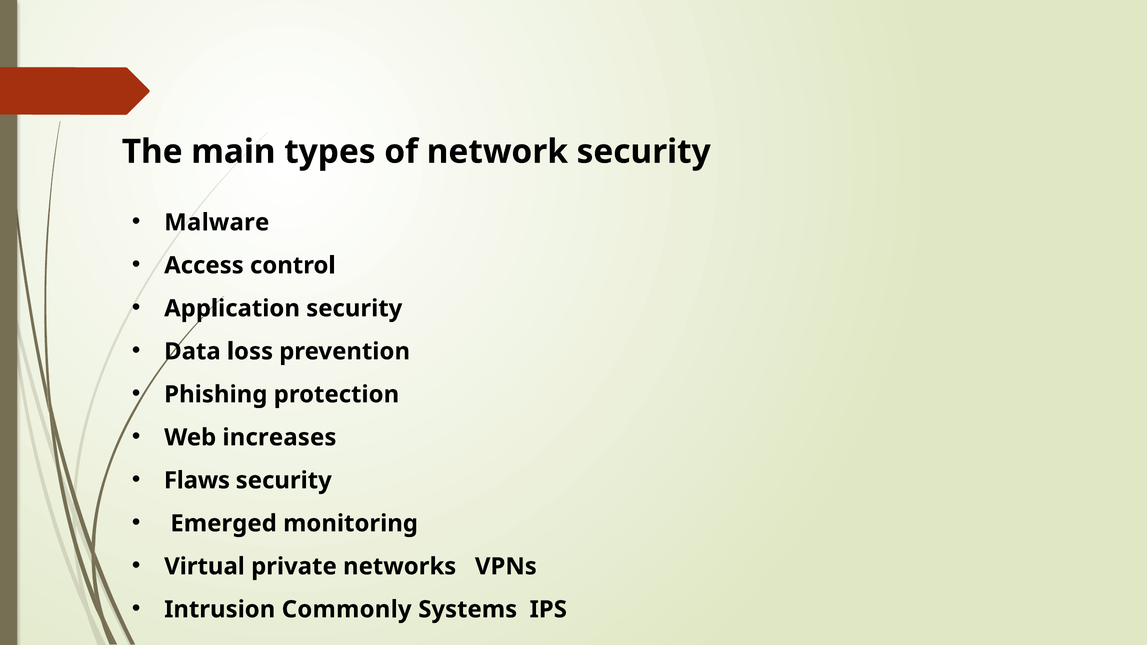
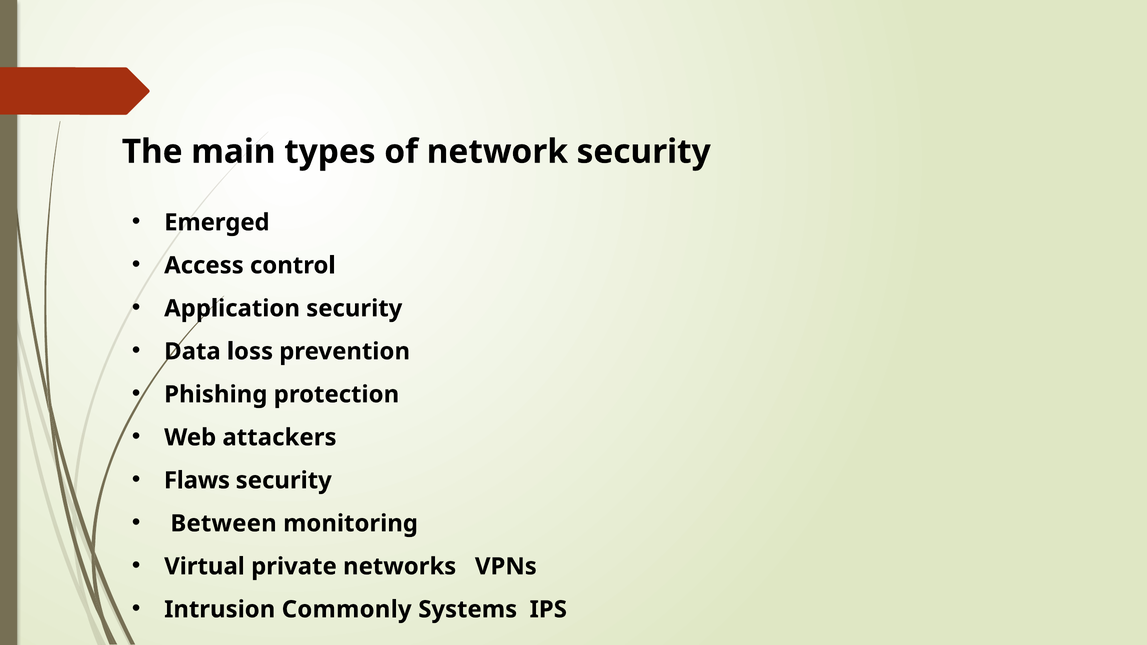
Malware: Malware -> Emerged (217, 223)
increases: increases -> attackers (279, 438)
Emerged: Emerged -> Between (224, 524)
